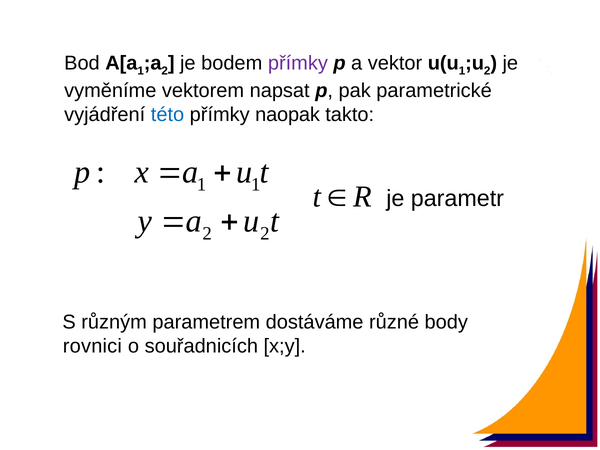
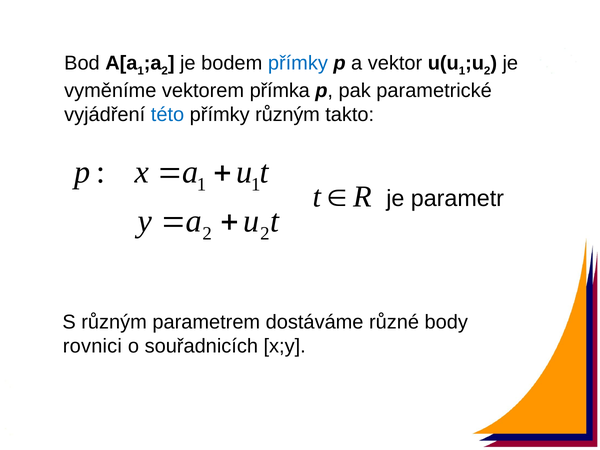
přímky colour: purple -> blue (298, 63)
napsat: napsat -> přímka (280, 91)
přímky naopak: naopak -> různým (288, 115)
